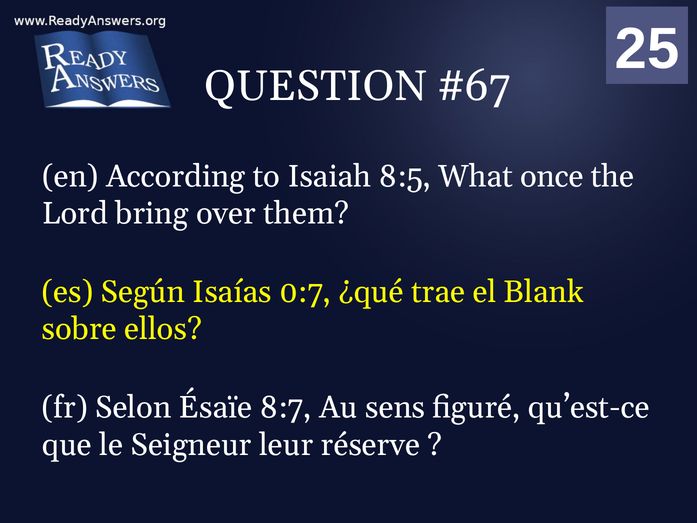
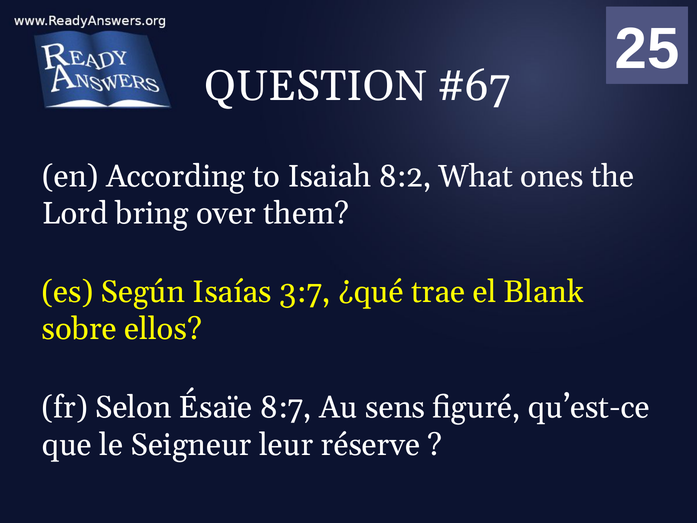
8:5: 8:5 -> 8:2 (405, 176)
once: once -> ones (552, 176)
0:7: 0:7 -> 3:7 (305, 292)
